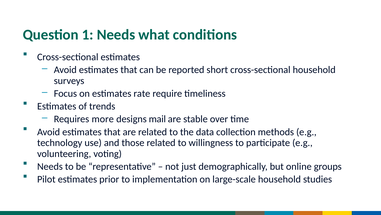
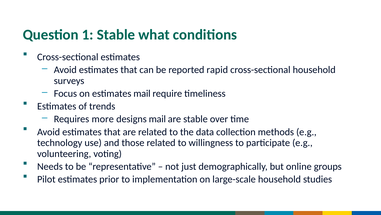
1 Needs: Needs -> Stable (116, 35)
short: short -> rapid (217, 70)
estimates rate: rate -> mail (142, 93)
